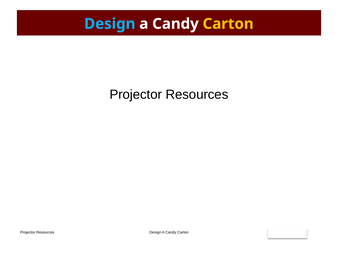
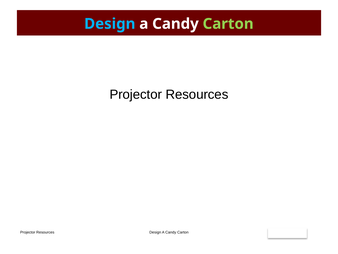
Carton colour: yellow -> light green (228, 24)
